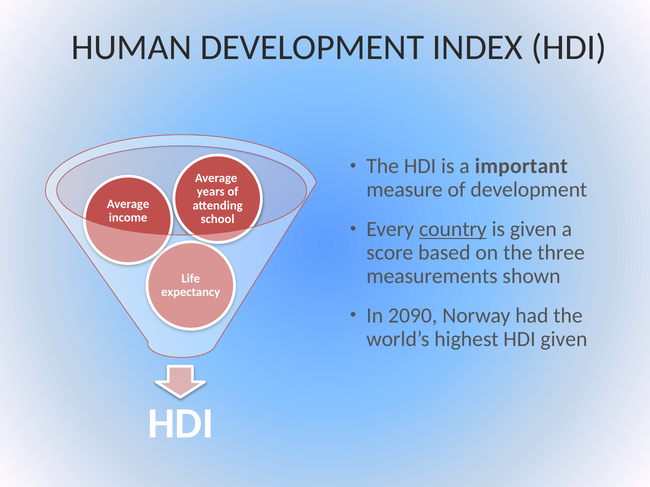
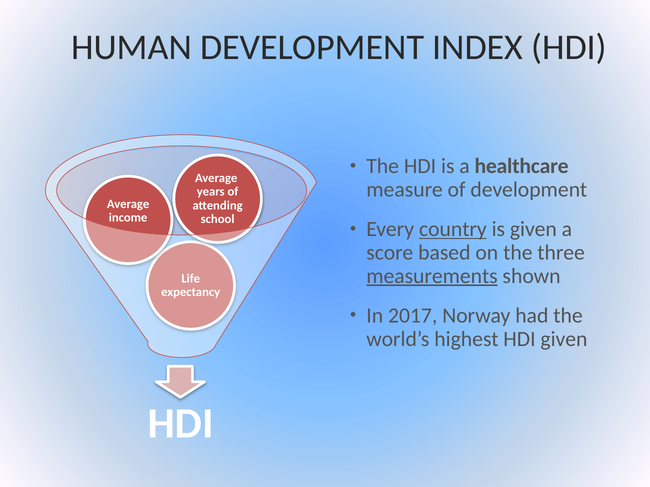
important: important -> healthcare (522, 166)
measurements underline: none -> present (432, 276)
2090: 2090 -> 2017 (413, 316)
